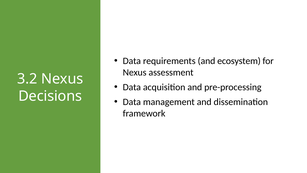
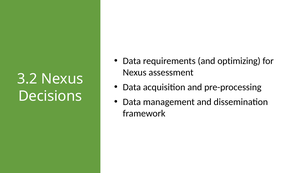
ecosystem: ecosystem -> optimizing (239, 61)
